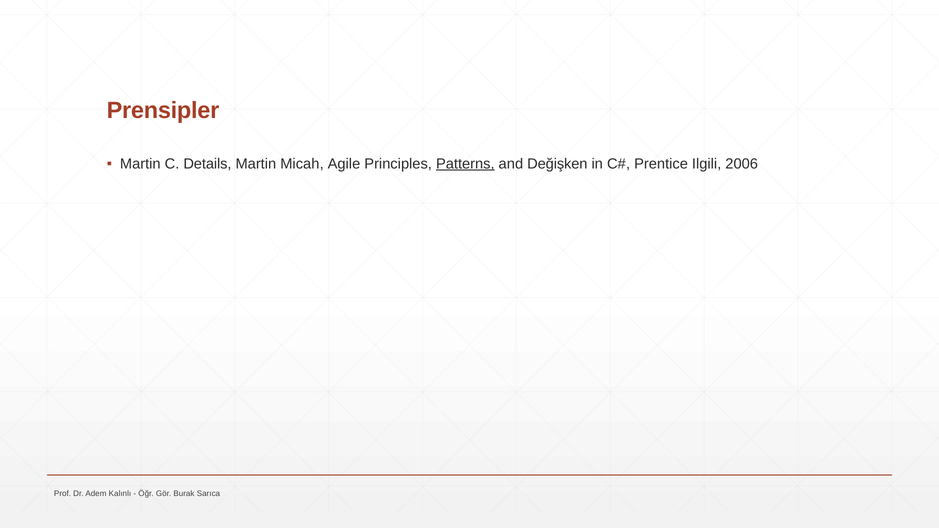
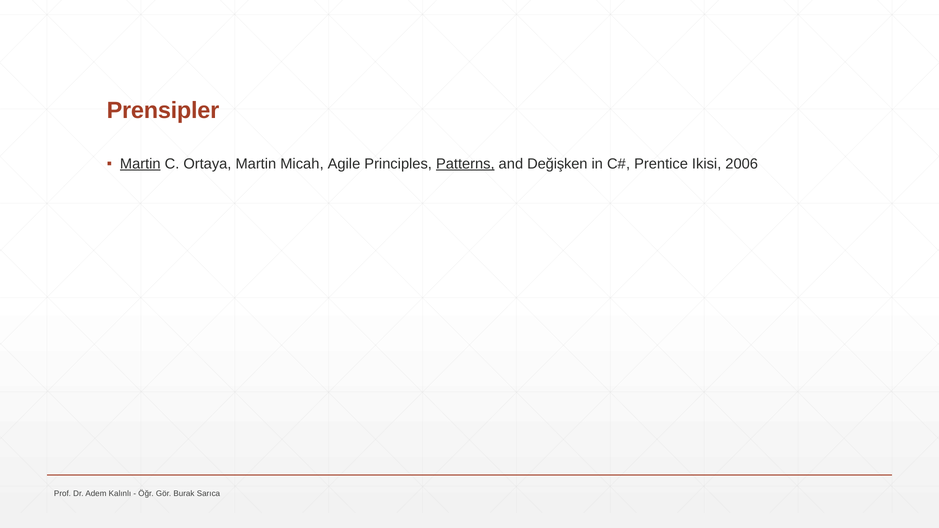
Martin underline: none -> present (140, 164)
Details: Details -> Ortaya (207, 164)
Ilgili: Ilgili -> Ikisi (707, 164)
